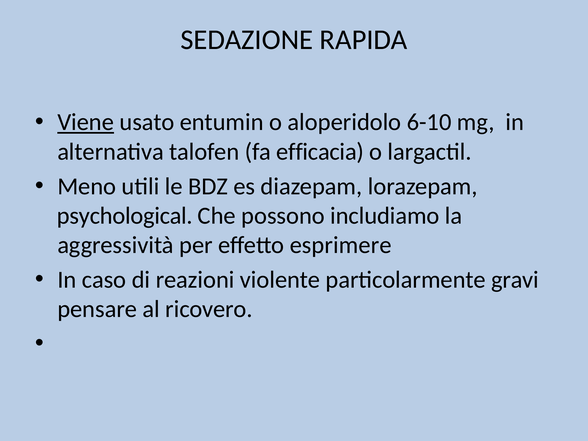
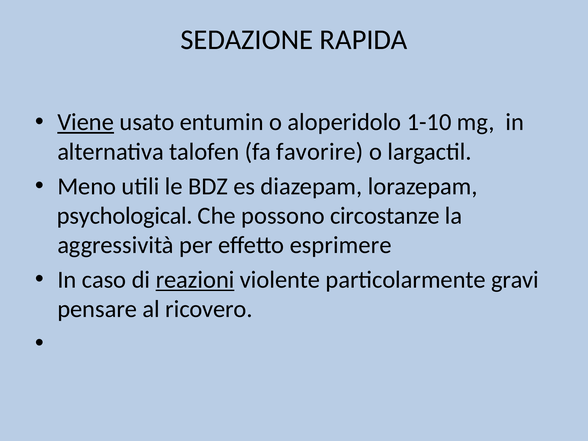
6-10: 6-10 -> 1-10 (429, 122)
efficacia: efficacia -> favorire (320, 152)
includiamo: includiamo -> circostanze (385, 216)
reazioni underline: none -> present (195, 280)
